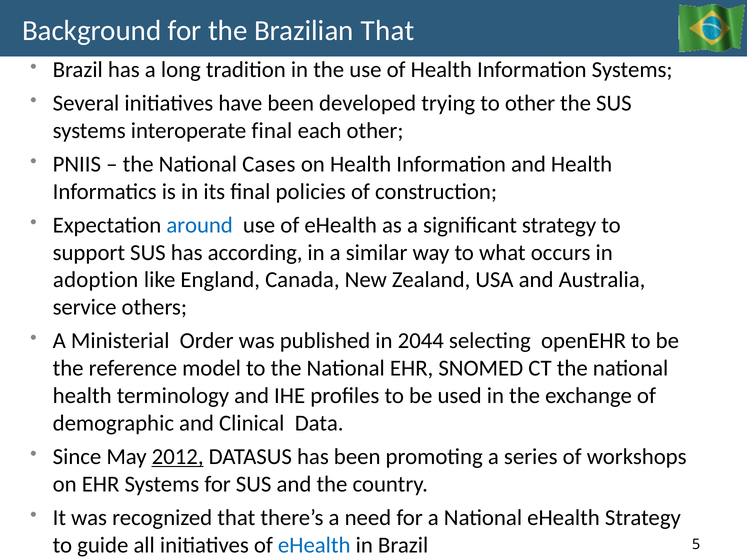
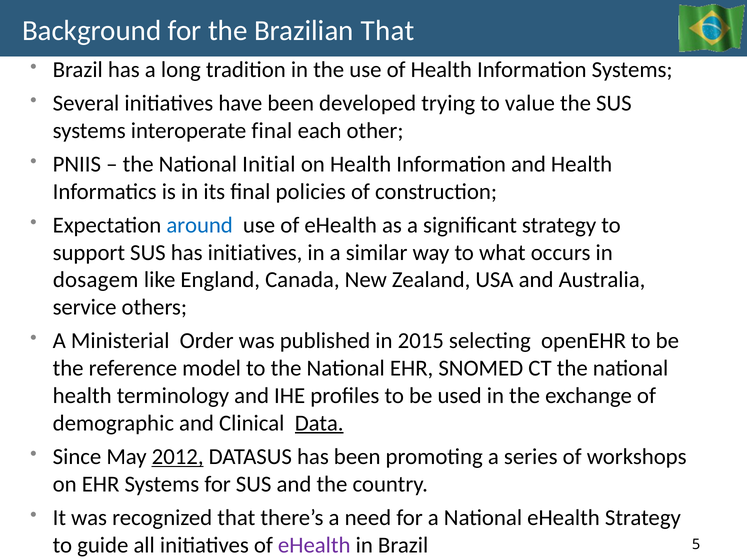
to other: other -> value (530, 103)
Cases: Cases -> Initial (269, 164)
has according: according -> initiatives (255, 253)
adoption: adoption -> dosagem (96, 280)
2044: 2044 -> 2015 (421, 341)
Data underline: none -> present (319, 423)
eHealth colour: blue -> purple (314, 545)
